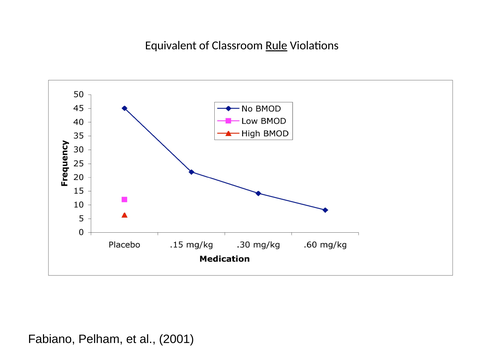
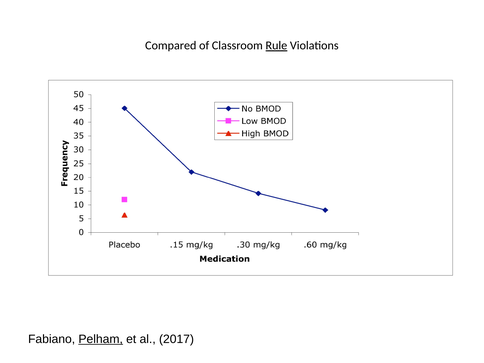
Equivalent: Equivalent -> Compared (171, 46)
Pelham underline: none -> present (101, 339)
2001: 2001 -> 2017 (177, 339)
